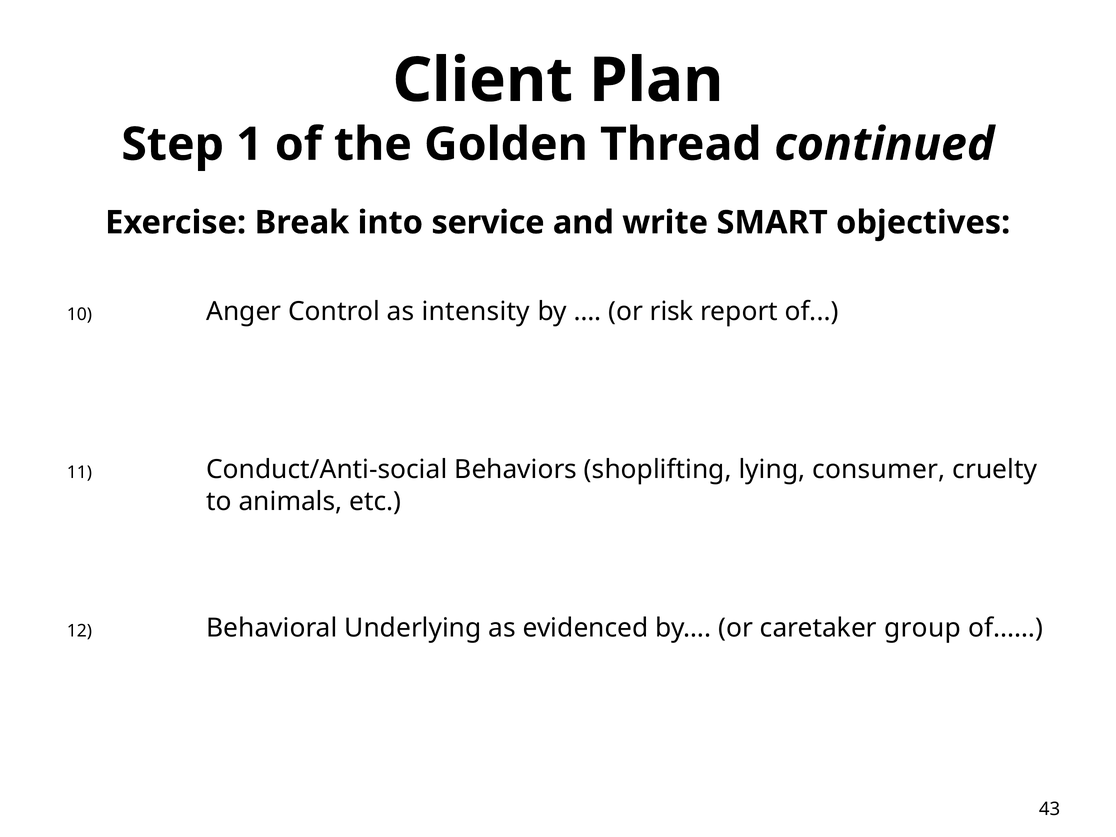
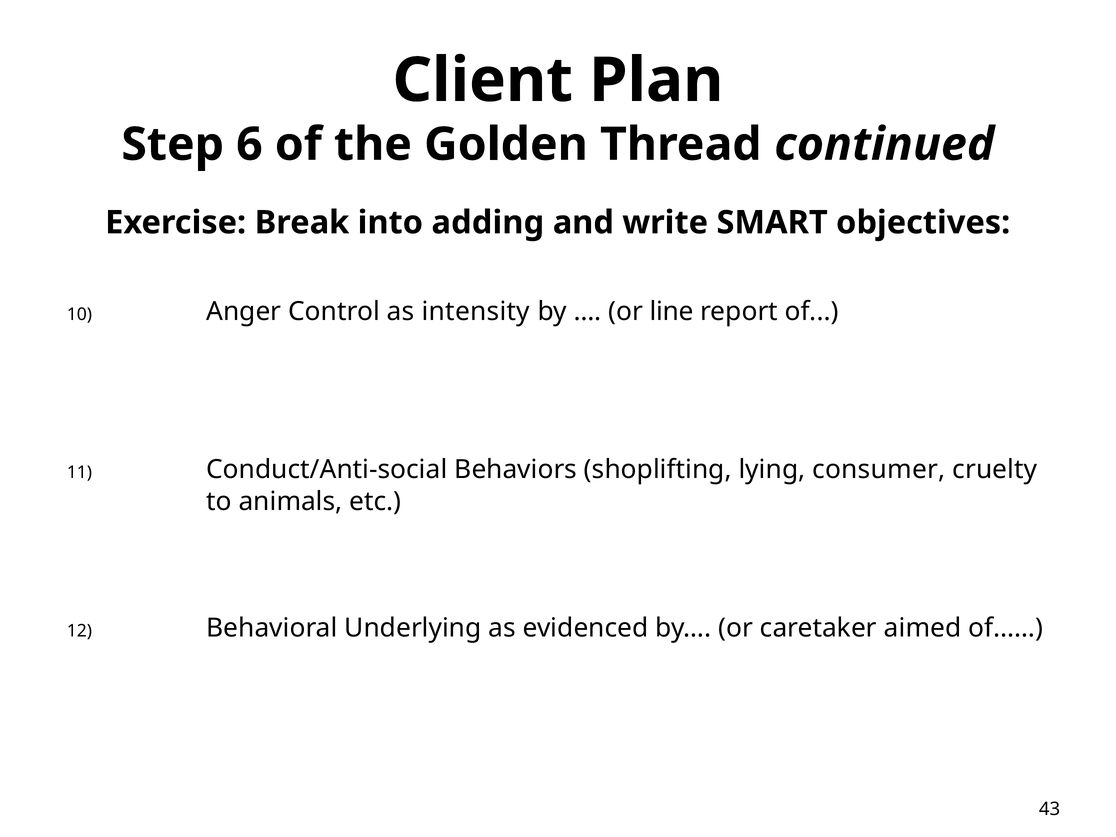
1: 1 -> 6 (249, 145)
service: service -> adding (488, 223)
risk: risk -> line (672, 312)
group: group -> aimed (923, 628)
